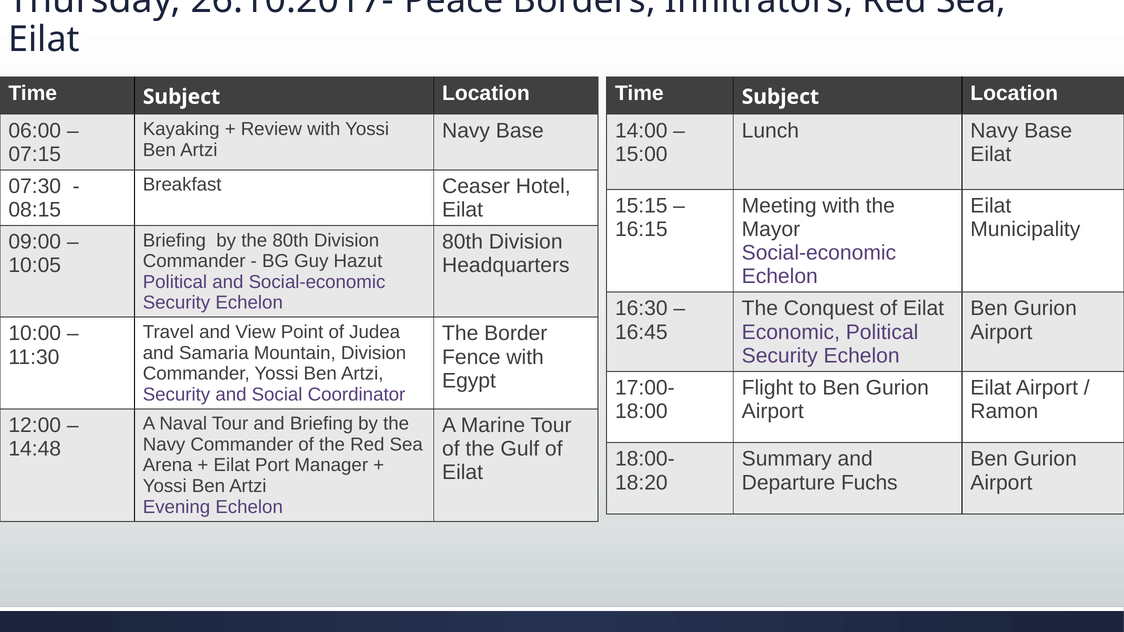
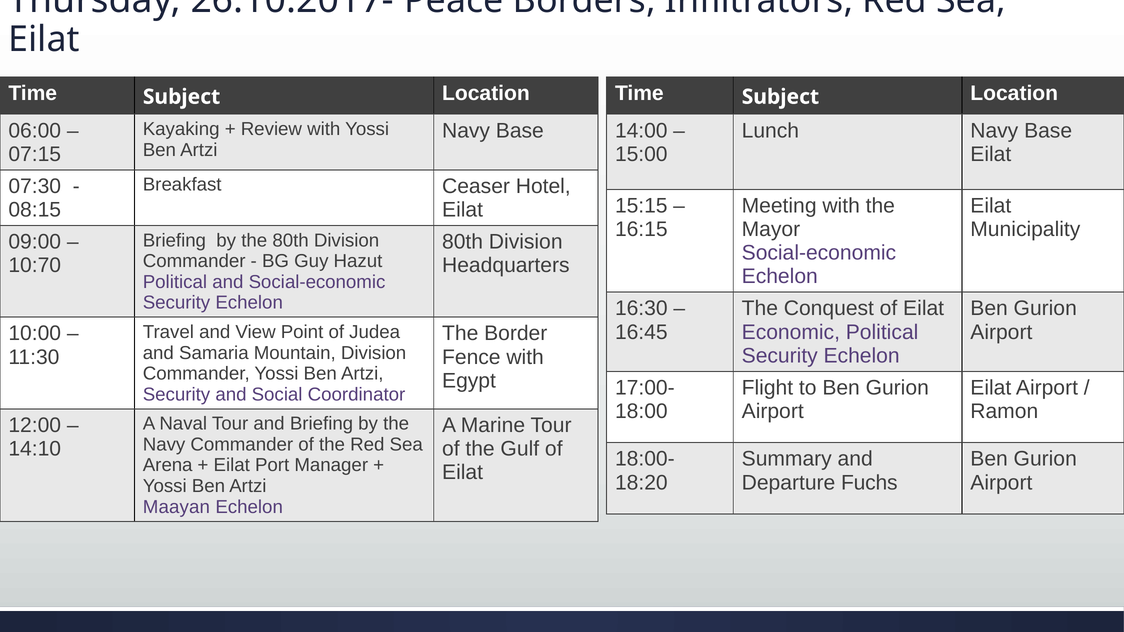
10:05: 10:05 -> 10:70 (35, 266)
14:48: 14:48 -> 14:10 (35, 449)
Evening: Evening -> Maayan (176, 507)
